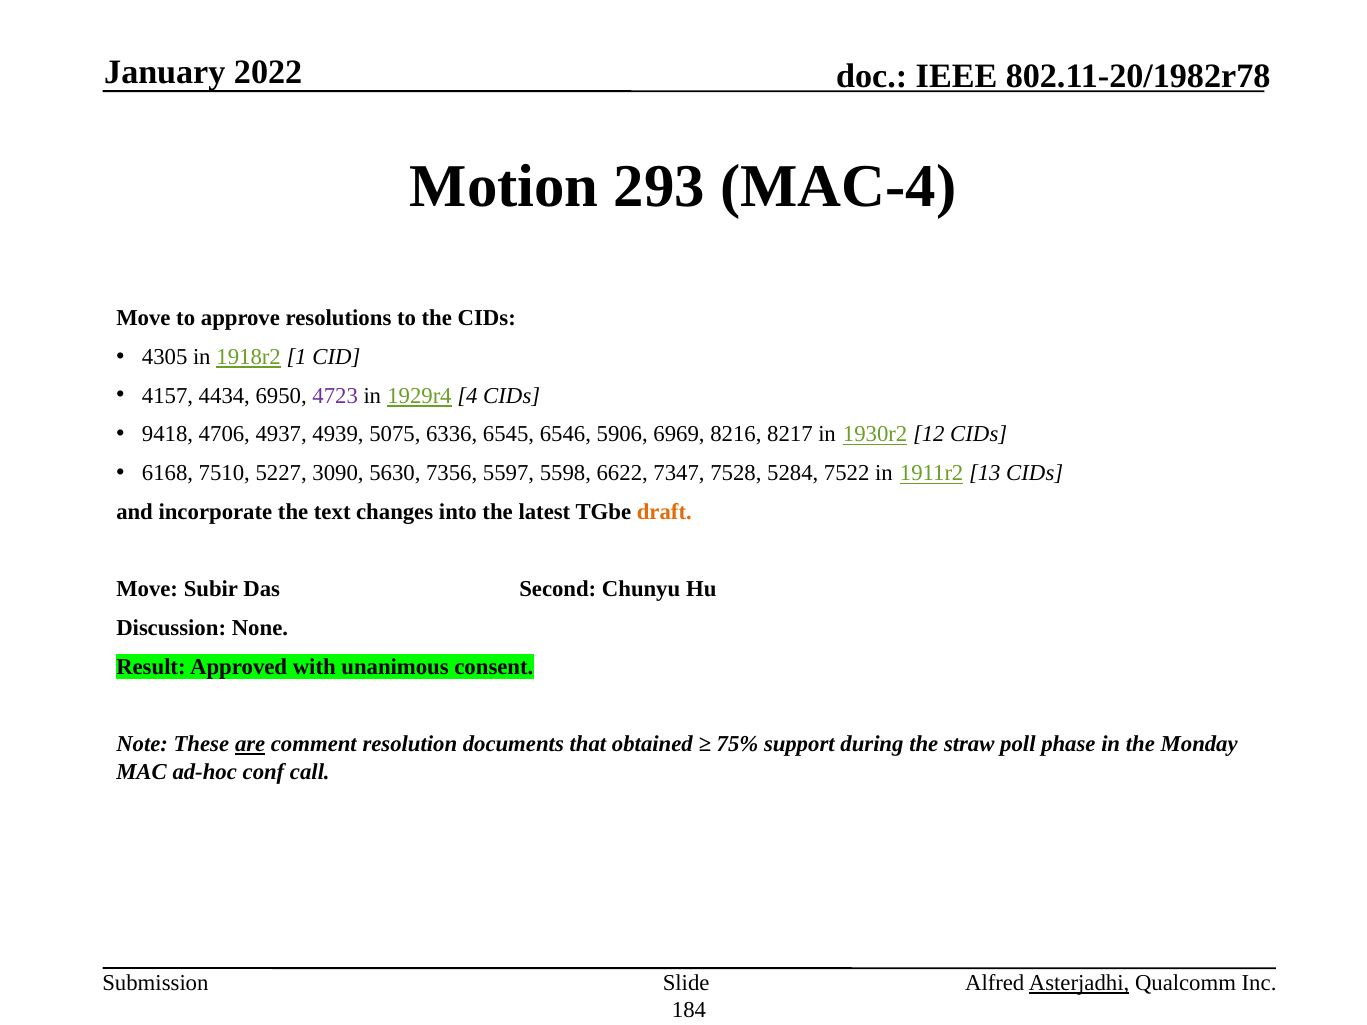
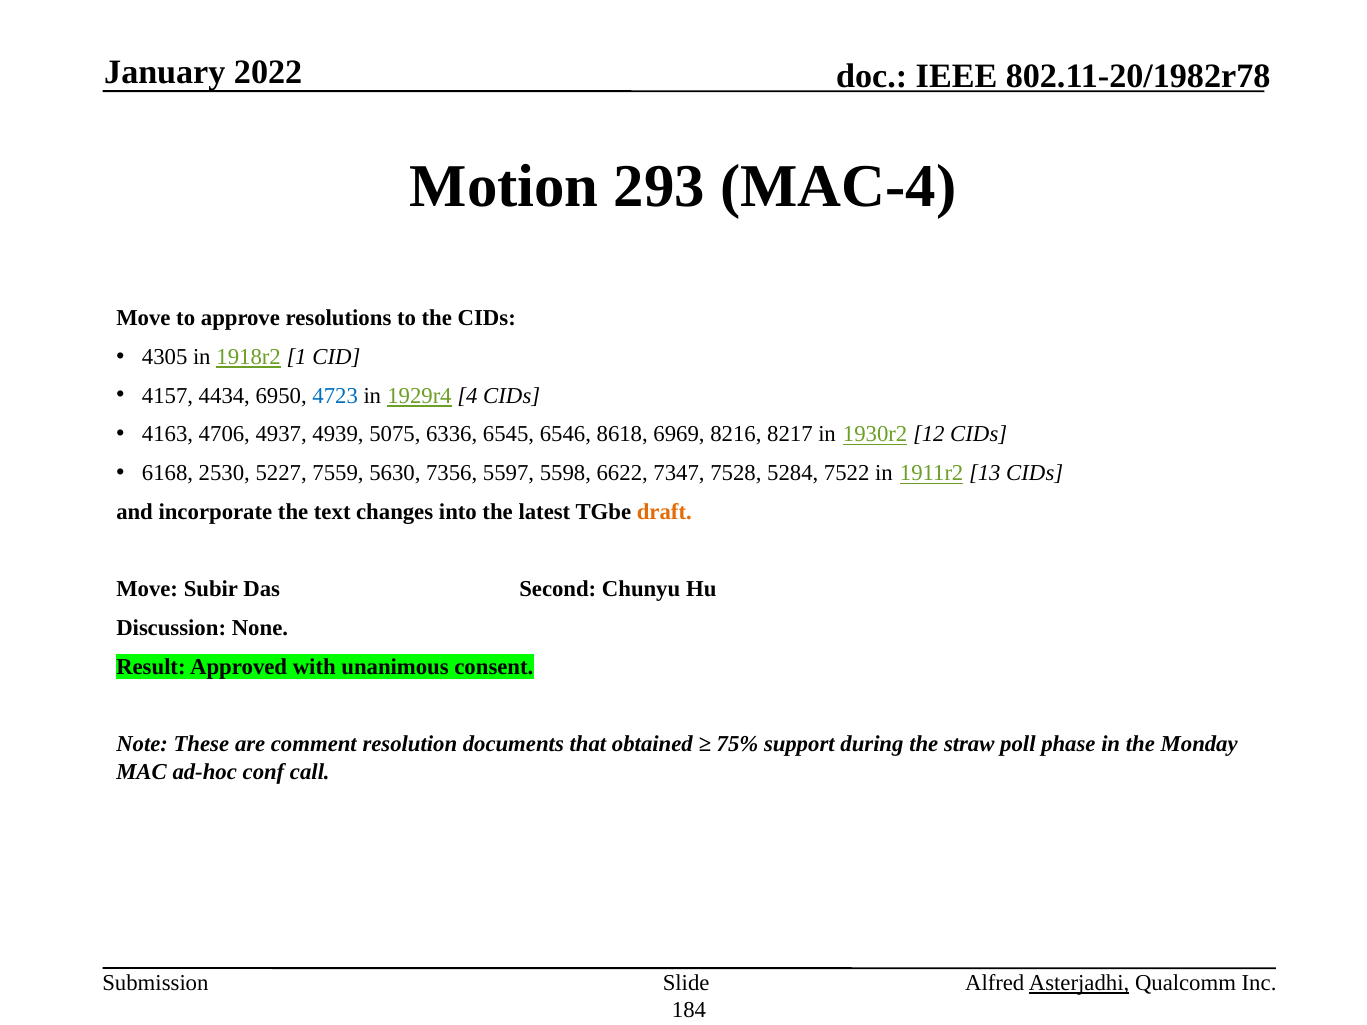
4723 colour: purple -> blue (335, 396)
9418: 9418 -> 4163 (168, 435)
5906: 5906 -> 8618 (622, 435)
7510: 7510 -> 2530 (224, 473)
3090: 3090 -> 7559 (338, 473)
are underline: present -> none (250, 745)
